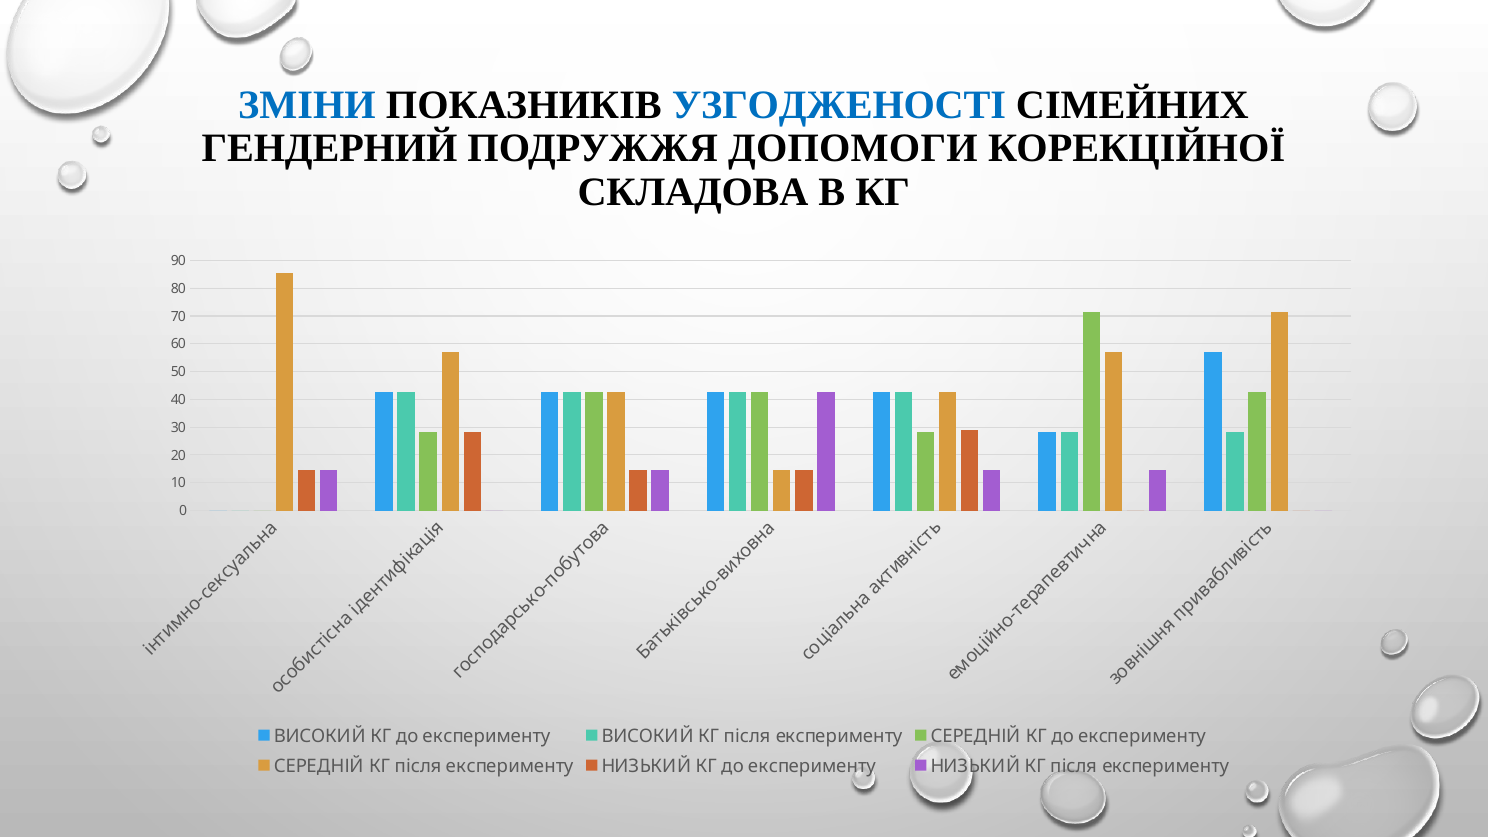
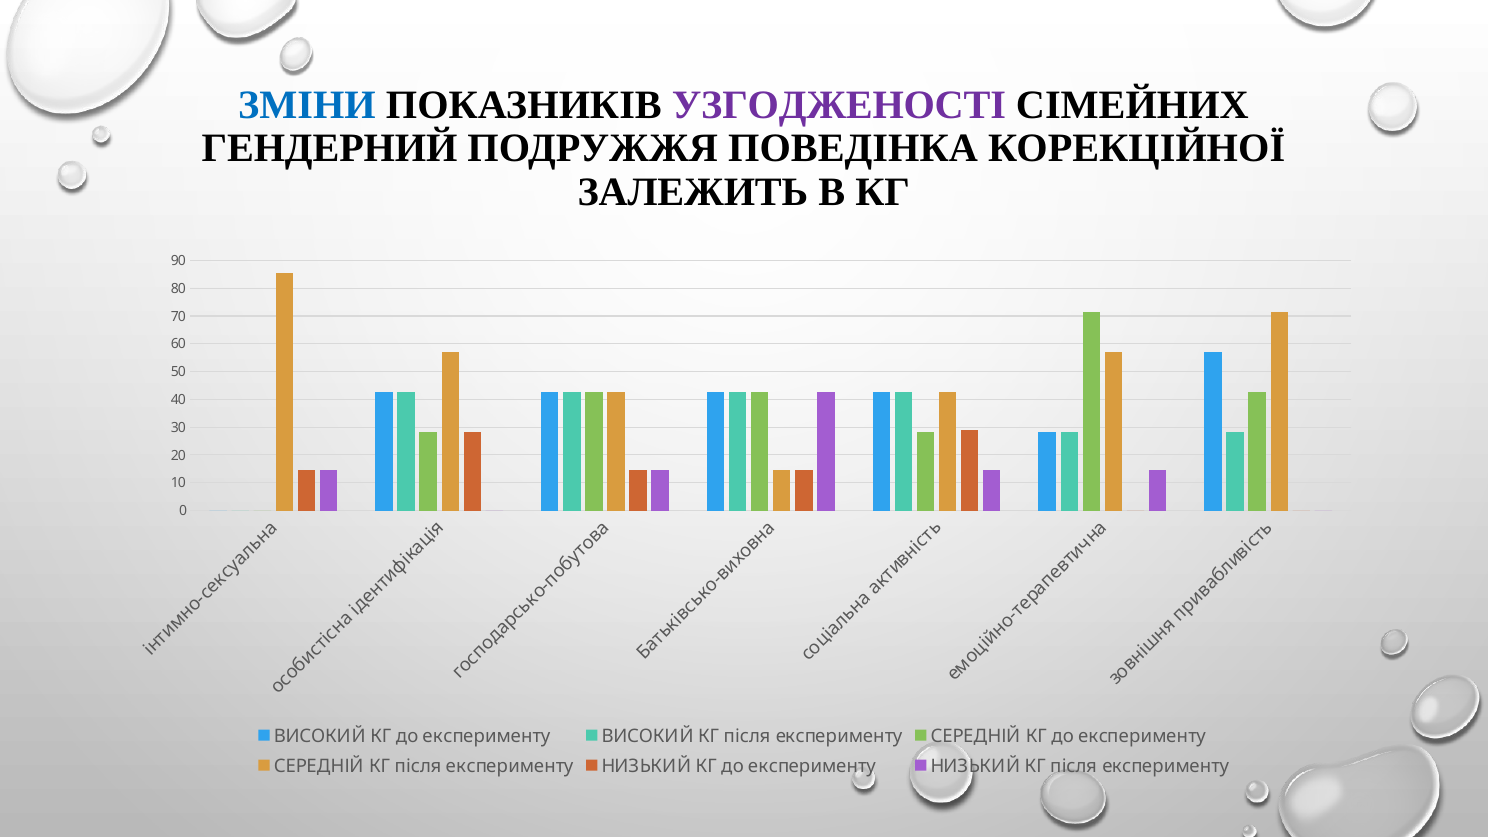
УЗГОДЖЕНОСТІ colour: blue -> purple (839, 105)
ДОПОМОГИ: ДОПОМОГИ -> ПОВЕДІНКА (853, 148)
СКЛАДОВА: СКЛАДОВА -> ЗАЛЕЖИТЬ (693, 192)
